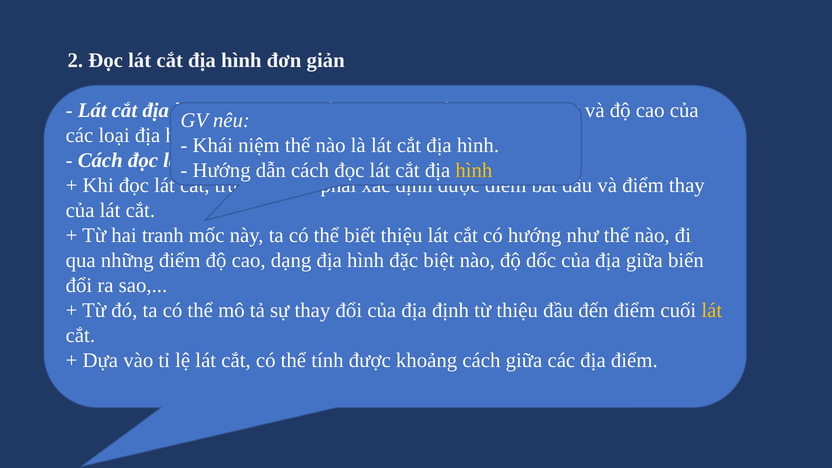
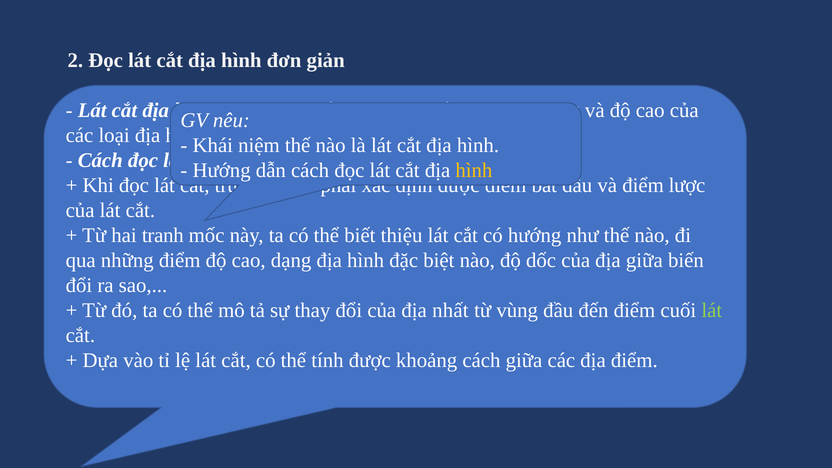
điểm thay: thay -> lược (687, 185)
địa định: định -> nhất (450, 310)
từ thiệu: thiệu -> vùng (517, 310)
lát colour: yellow -> light green (712, 310)
